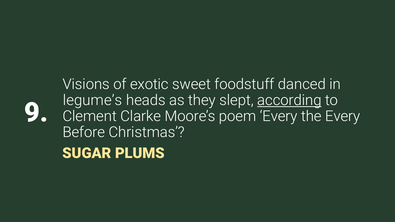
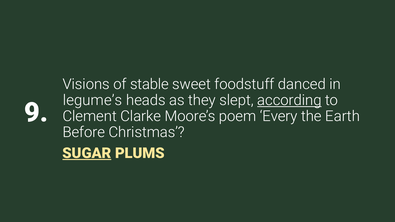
exotic: exotic -> stable (149, 84)
the Every: Every -> Earth (343, 116)
SUGAR underline: none -> present (87, 153)
